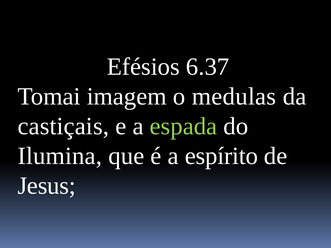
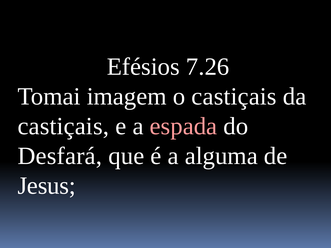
6.37: 6.37 -> 7.26 (208, 67)
o medulas: medulas -> castiçais (234, 97)
espada colour: light green -> pink (183, 126)
Ilumina: Ilumina -> Desfará (60, 156)
espírito: espírito -> alguma (221, 156)
